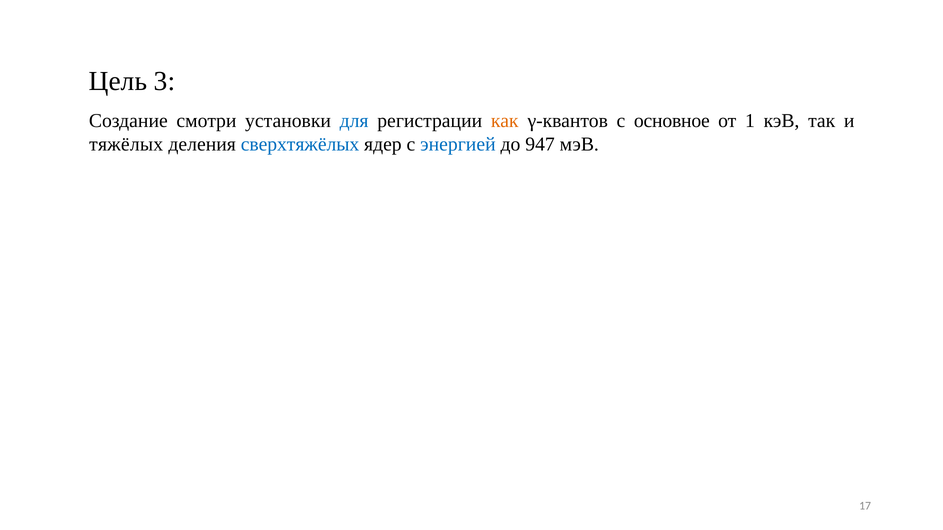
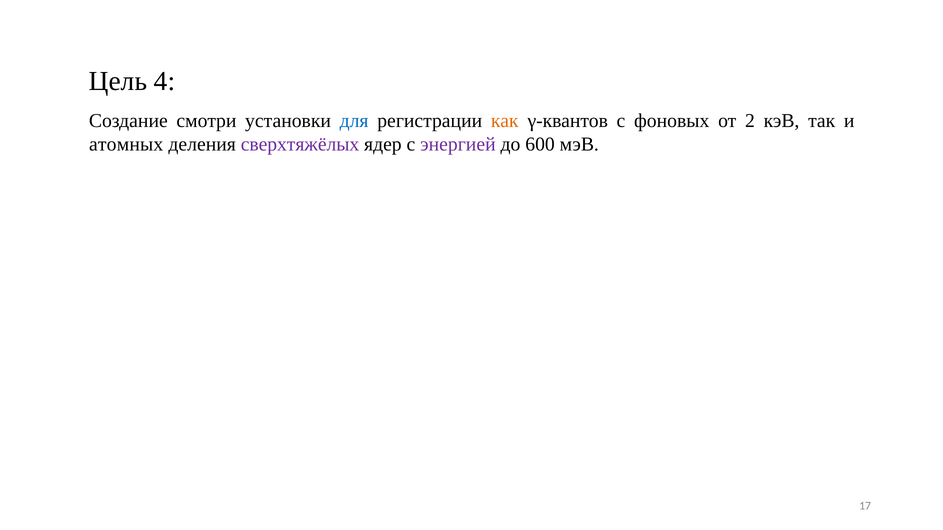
3: 3 -> 4 (165, 81)
основное: основное -> фоновых (672, 121)
1: 1 -> 2 (750, 121)
тяжёлых: тяжёлых -> атомных (126, 144)
сверхтяжёлых colour: blue -> purple (300, 144)
энергией colour: blue -> purple (458, 144)
947: 947 -> 600 (540, 144)
